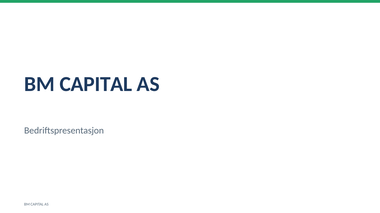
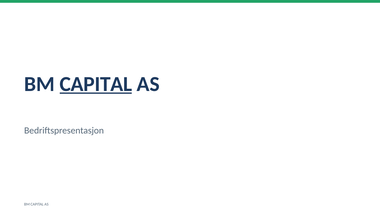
CAPITAL underline: none -> present (96, 84)
